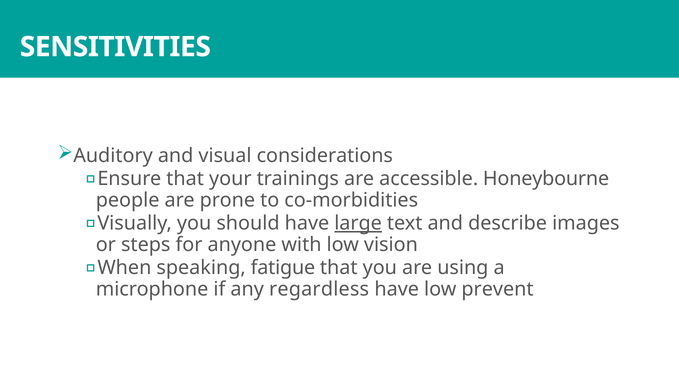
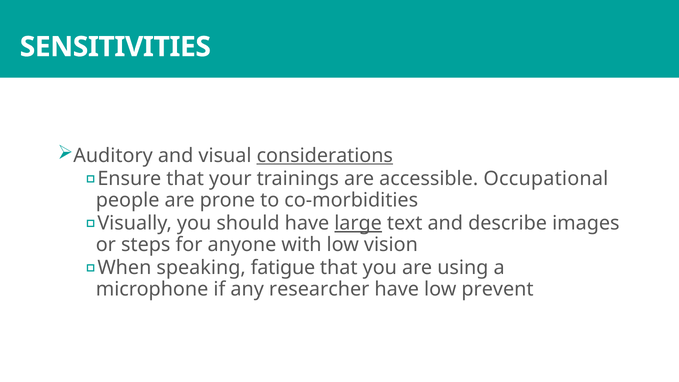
considerations underline: none -> present (325, 156)
Honeybourne: Honeybourne -> Occupational (546, 179)
regardless: regardless -> researcher (319, 289)
